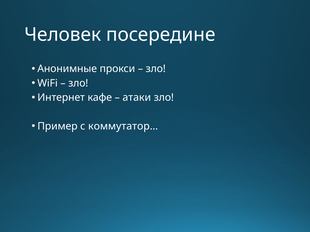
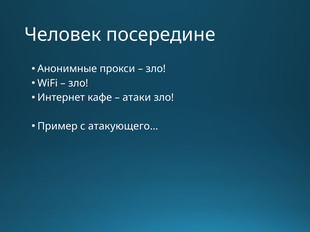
коммутатор…: коммутатор… -> атакующего… (123, 127)
